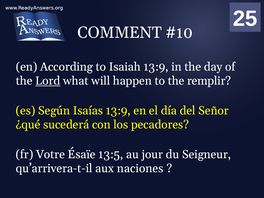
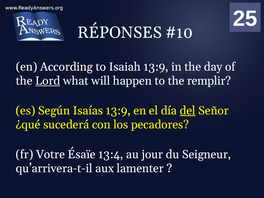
COMMENT: COMMENT -> RÉPONSES (120, 33)
del underline: none -> present (188, 111)
13:5: 13:5 -> 13:4 (111, 154)
naciones: naciones -> lamenter (140, 168)
